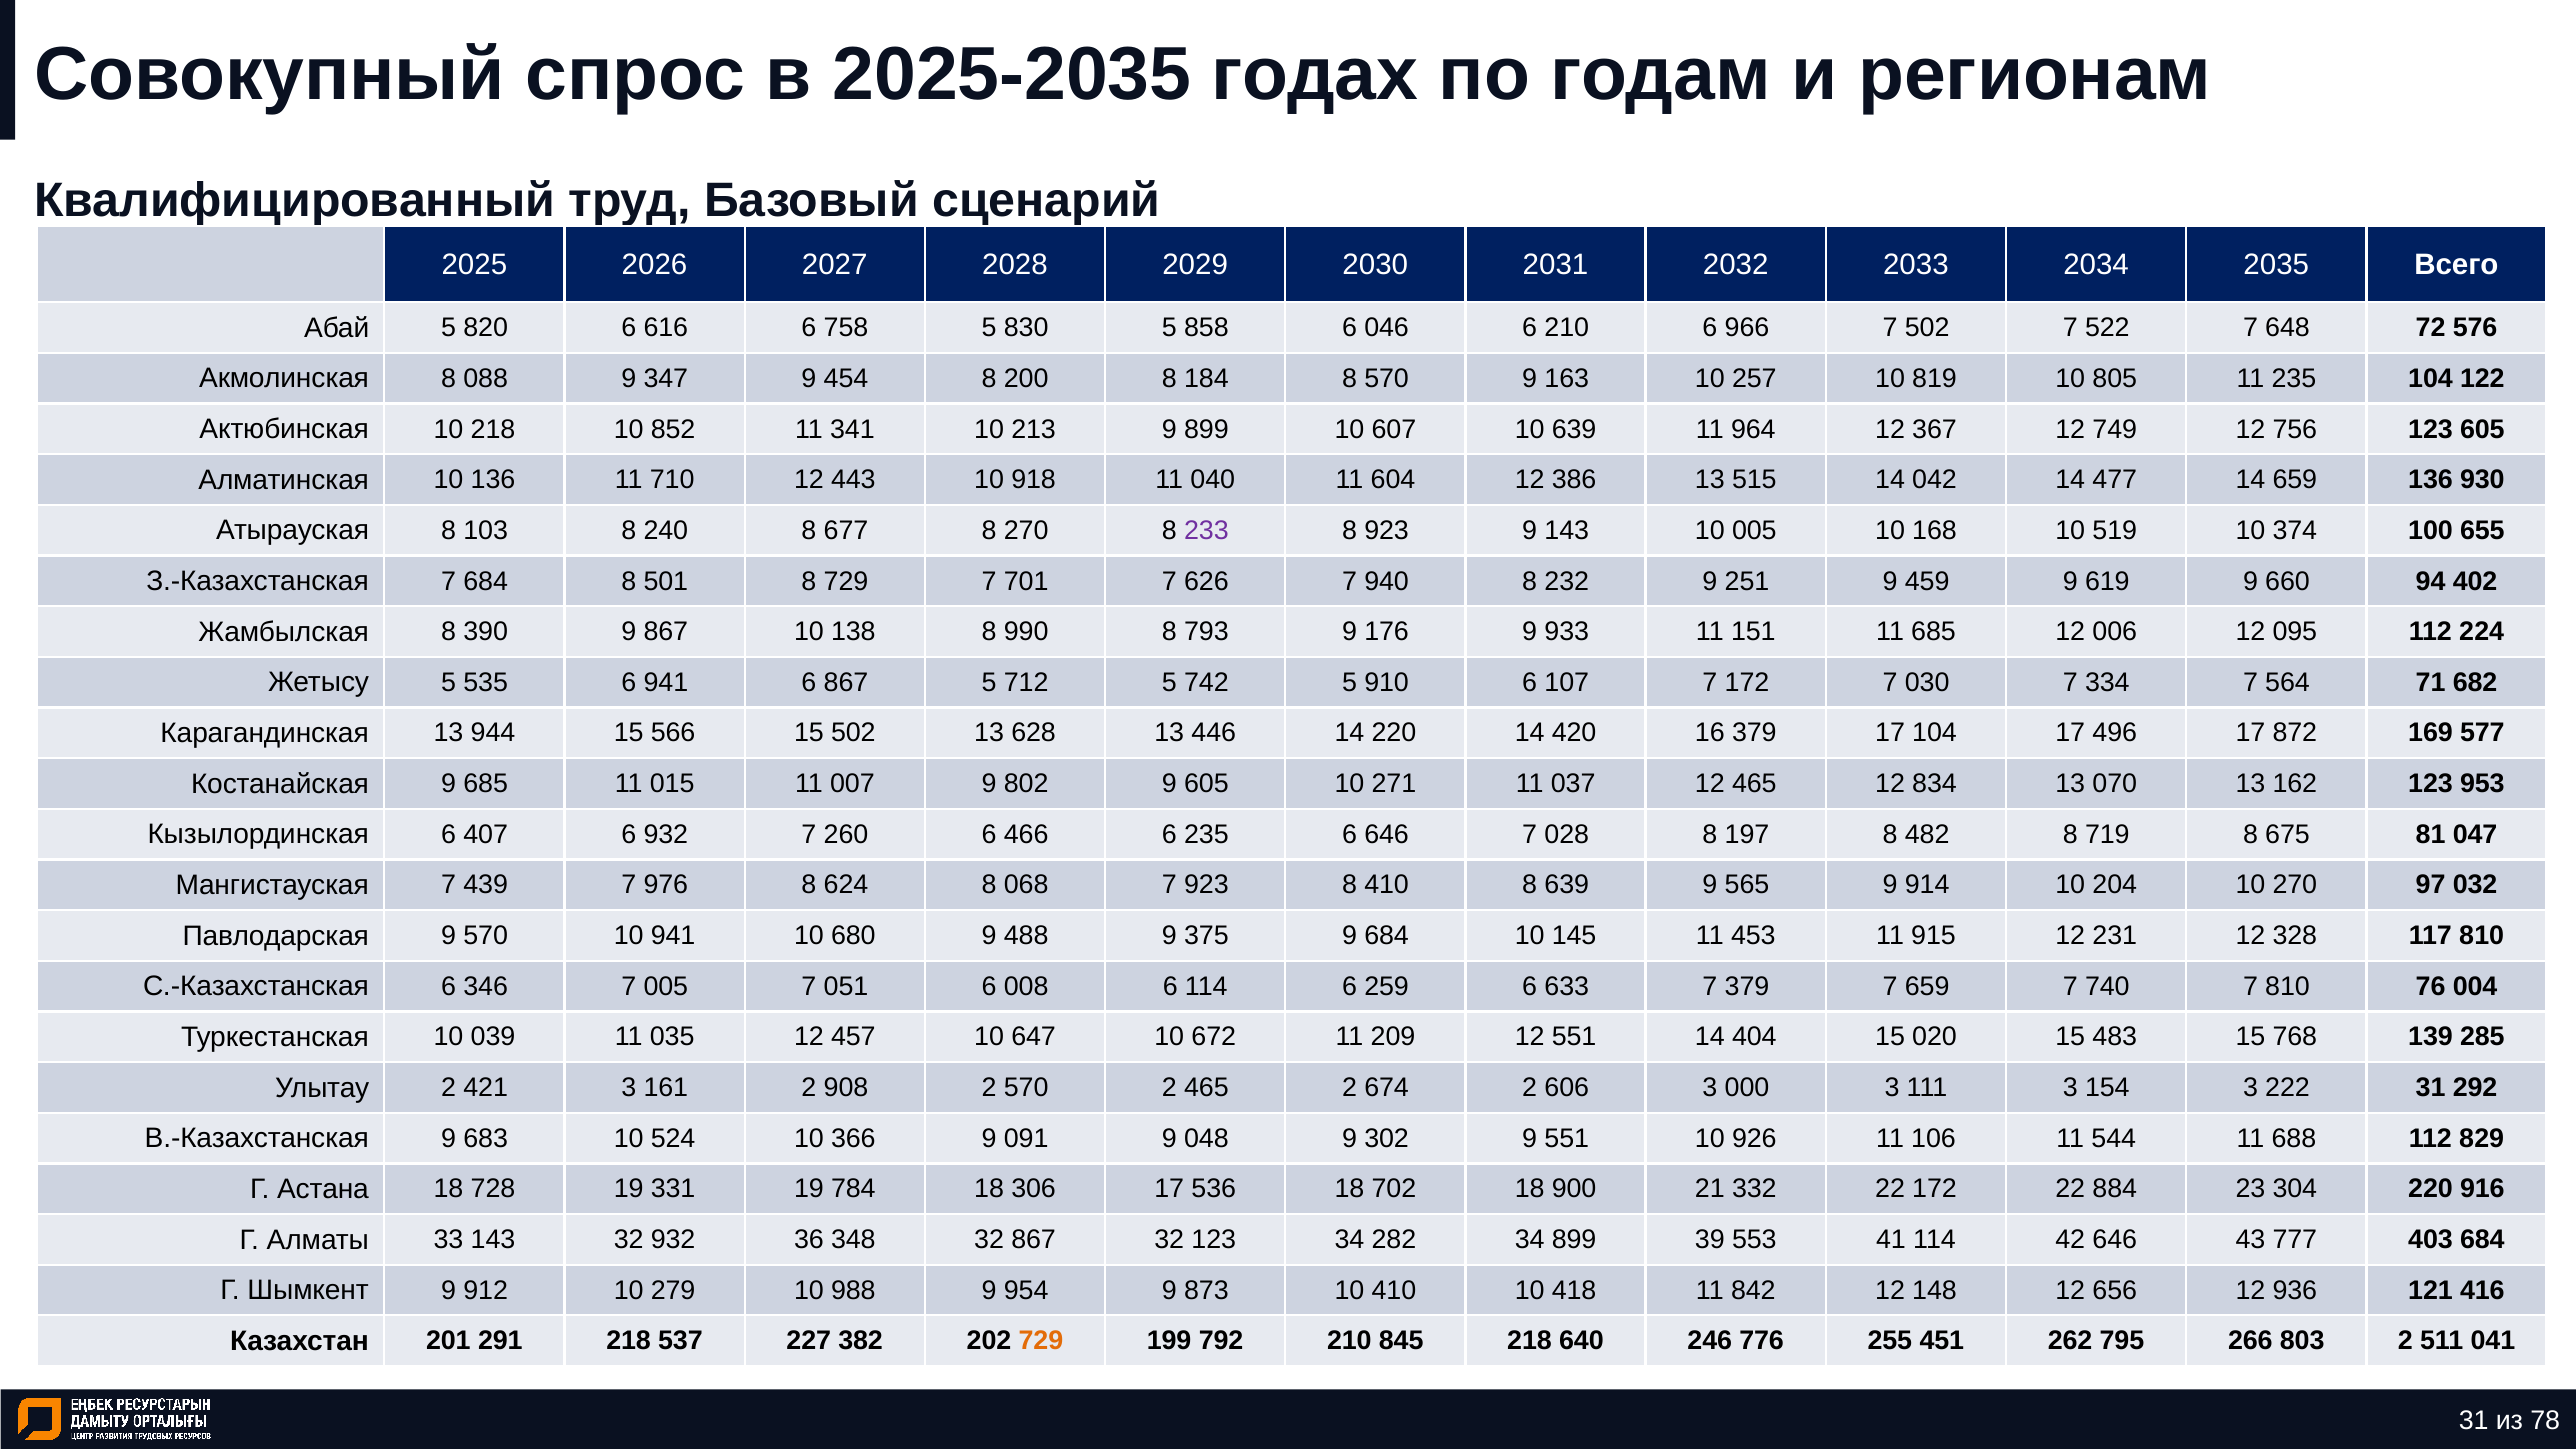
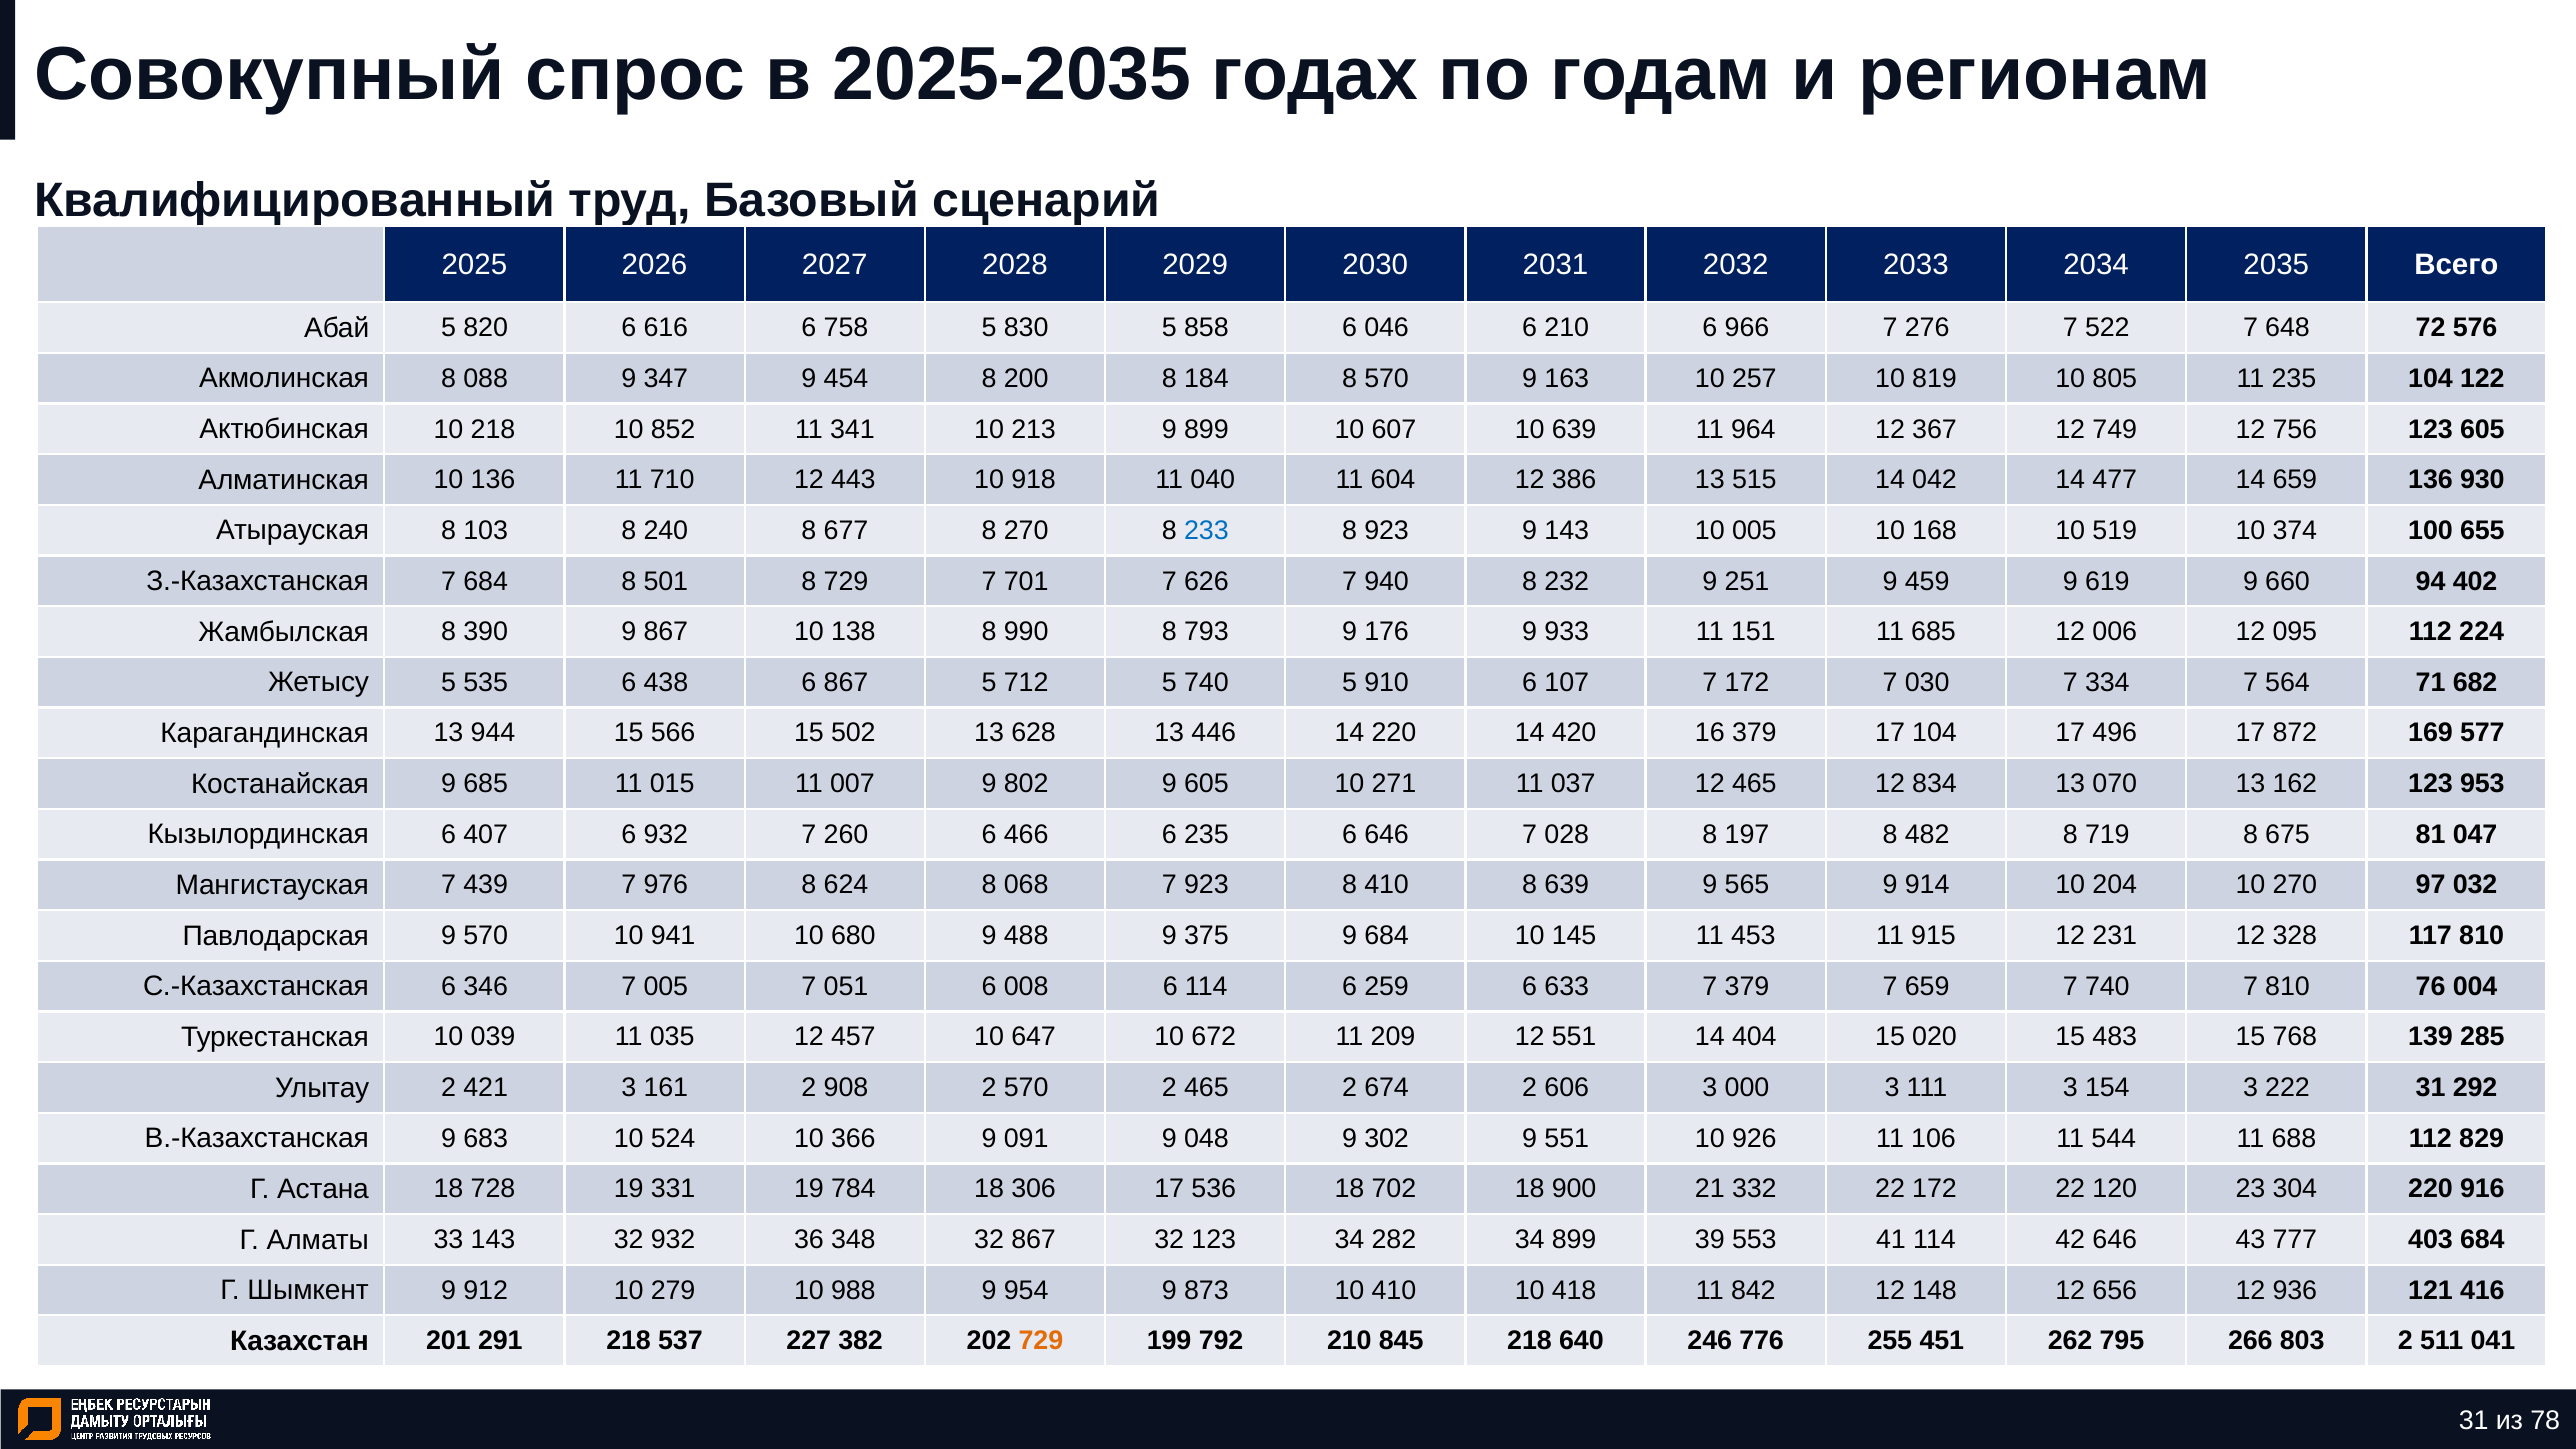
7 502: 502 -> 276 (1927, 328)
233 colour: purple -> blue (1206, 530)
6 941: 941 -> 438 (666, 682)
5 742: 742 -> 740 (1206, 682)
884: 884 -> 120 (2115, 1189)
